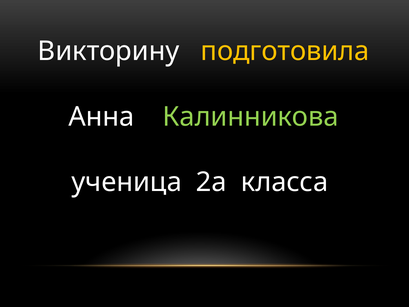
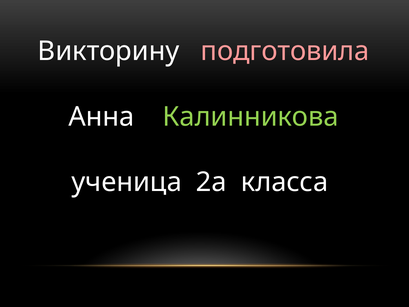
подготовила colour: yellow -> pink (285, 51)
